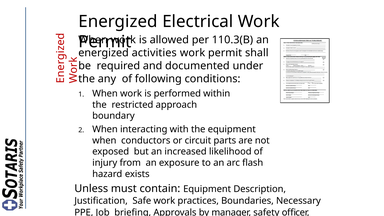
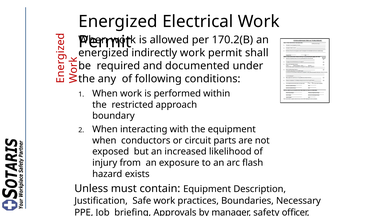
110.3(B: 110.3(B -> 170.2(B (232, 40)
activities: activities -> indirectly (154, 53)
